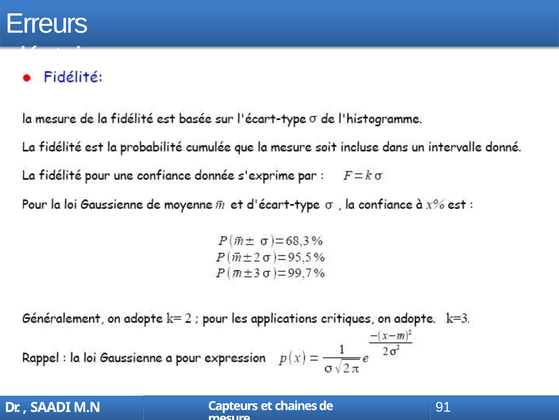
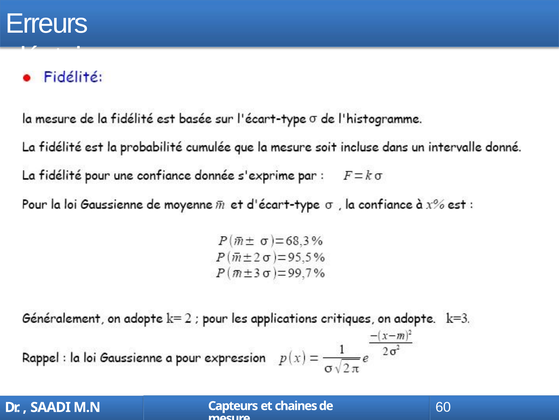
91: 91 -> 60 (443, 406)
